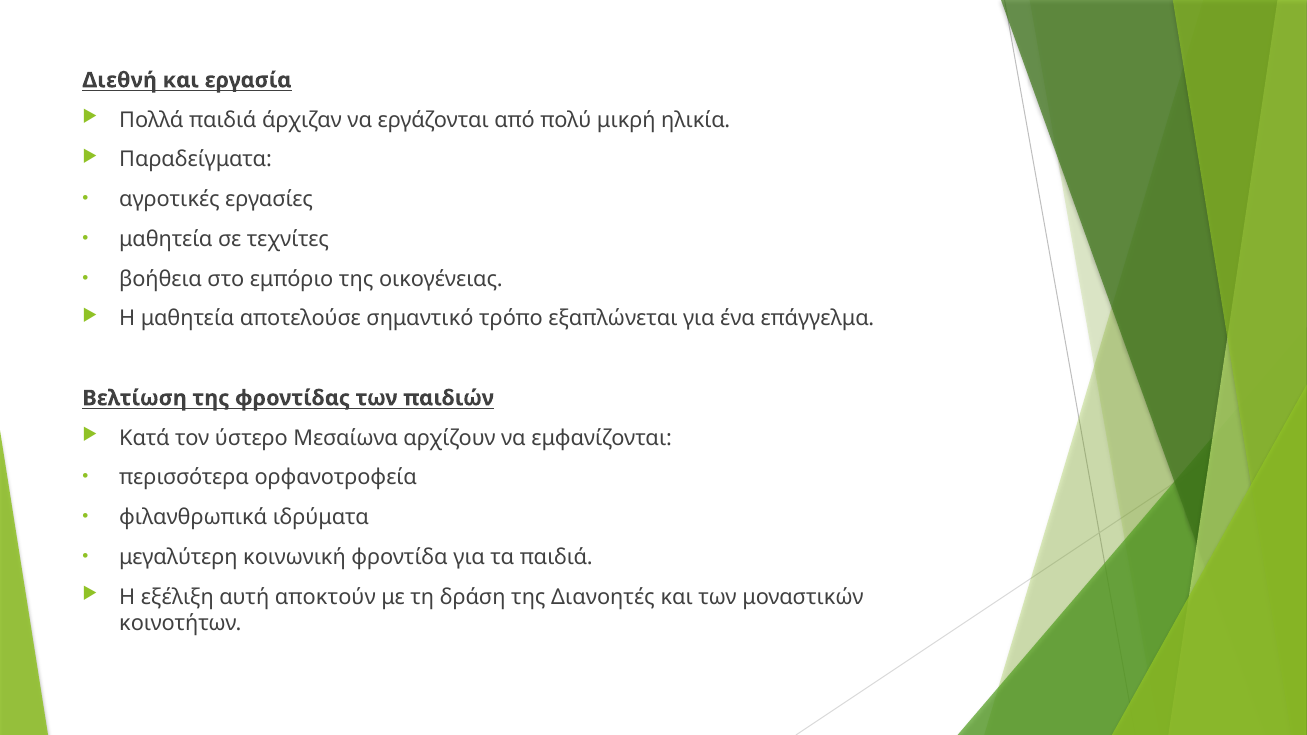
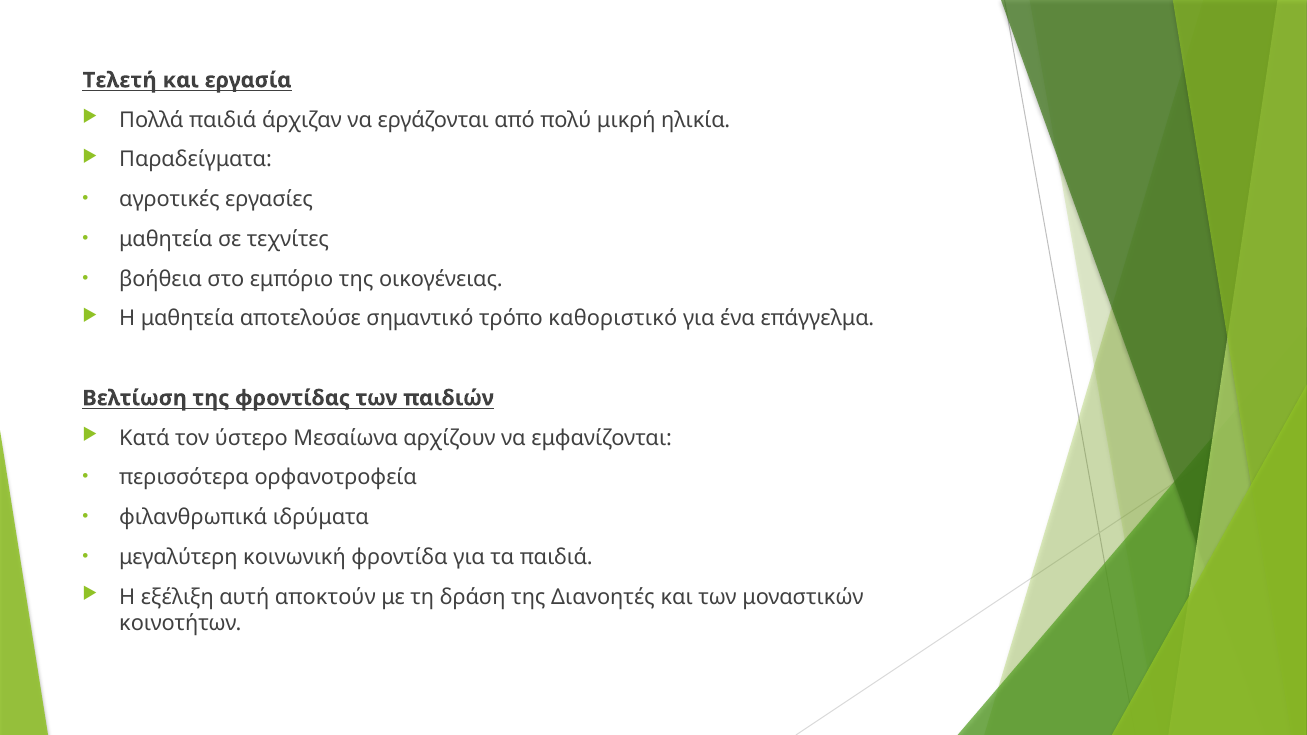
Διεθνή: Διεθνή -> Τελετή (120, 80)
εξαπλώνεται: εξαπλώνεται -> καθοριστικό (613, 319)
